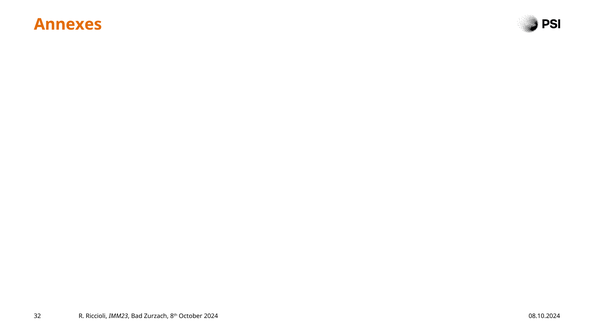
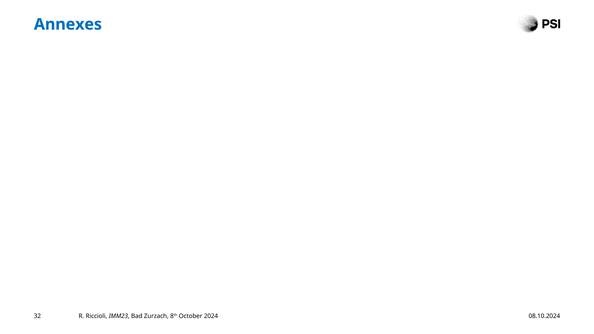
Annexes colour: orange -> blue (68, 24)
